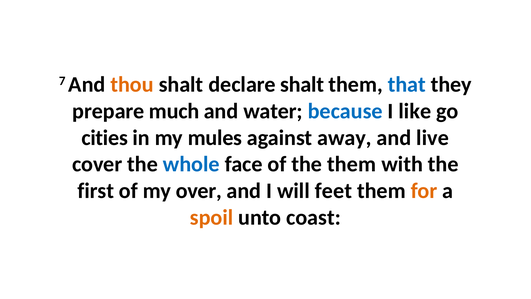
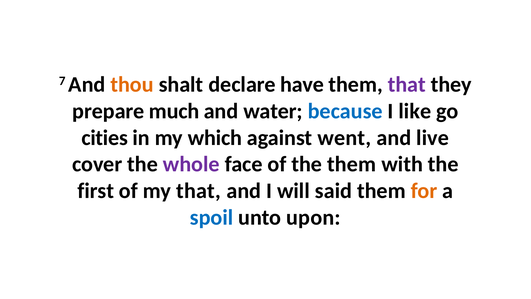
declare shalt: shalt -> have (302, 84)
that colour: blue -> purple (407, 84)
mules: mules -> which (215, 138)
away: away -> went (344, 138)
whole colour: blue -> purple (191, 164)
my over: over -> that (199, 191)
feet: feet -> said (333, 191)
spoil colour: orange -> blue (212, 217)
coast: coast -> upon (313, 217)
